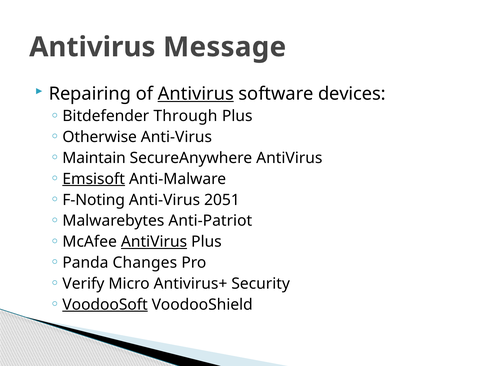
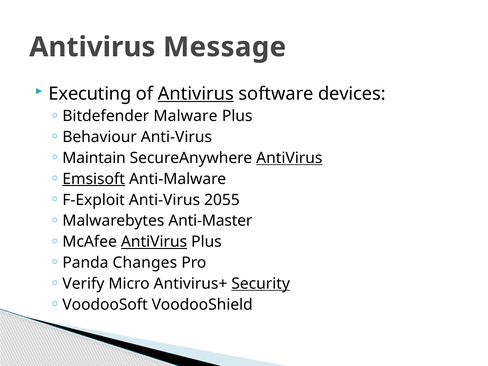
Repairing: Repairing -> Executing (90, 94)
Through: Through -> Malware (185, 116)
Otherwise: Otherwise -> Behaviour (100, 137)
AntiVirus underline: none -> present (289, 158)
F-Noting: F-Noting -> F-Exploit (94, 200)
2051: 2051 -> 2055 (222, 200)
Anti-Patriot: Anti-Patriot -> Anti-Master (210, 221)
Security underline: none -> present (261, 284)
VoodooSoft underline: present -> none (105, 305)
